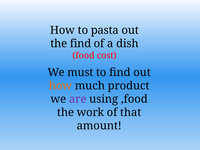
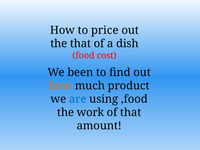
pasta: pasta -> price (105, 30)
the find: find -> that (81, 44)
must: must -> been (80, 72)
are colour: purple -> blue (78, 99)
